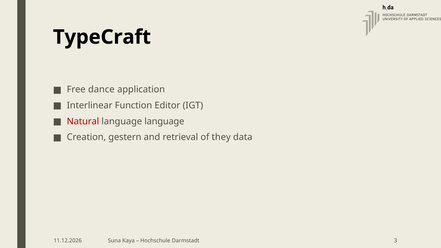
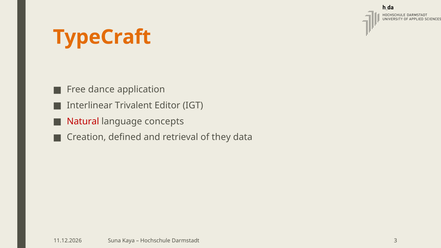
TypeCraft colour: black -> orange (102, 37)
Function: Function -> Trivalent (133, 105)
language language: language -> concepts (164, 121)
gestern: gestern -> defined (125, 137)
